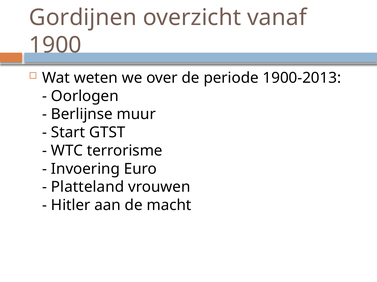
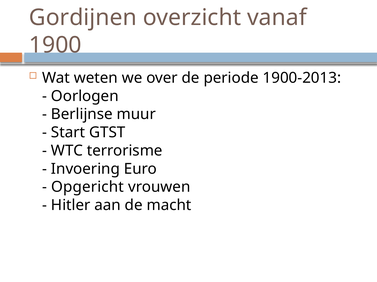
Platteland: Platteland -> Opgericht (88, 187)
